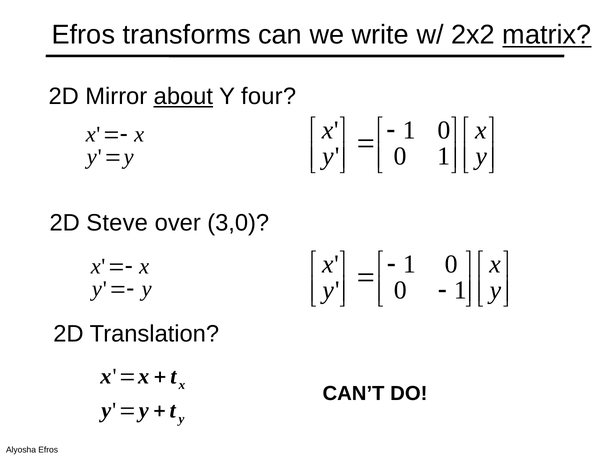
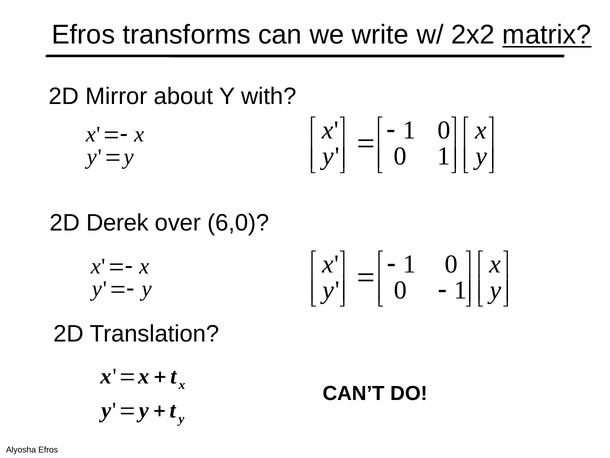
about underline: present -> none (183, 96)
four: four -> with (269, 96)
Steve: Steve -> Derek (117, 223)
3,0: 3,0 -> 6,0 (238, 223)
